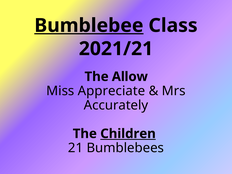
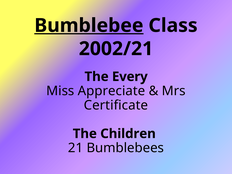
2021/21: 2021/21 -> 2002/21 (116, 49)
Allow: Allow -> Every (130, 77)
Accurately: Accurately -> Certificate (116, 105)
Children underline: present -> none (128, 134)
